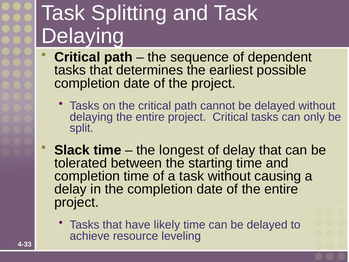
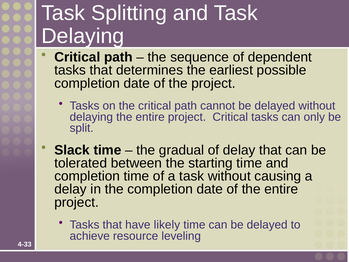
longest: longest -> gradual (182, 150)
